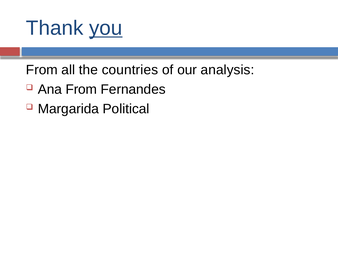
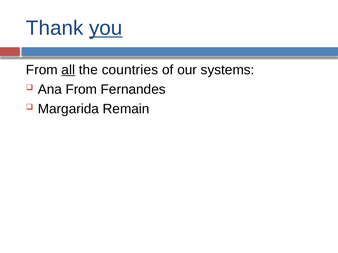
all underline: none -> present (68, 70)
analysis: analysis -> systems (228, 70)
Political: Political -> Remain (126, 109)
